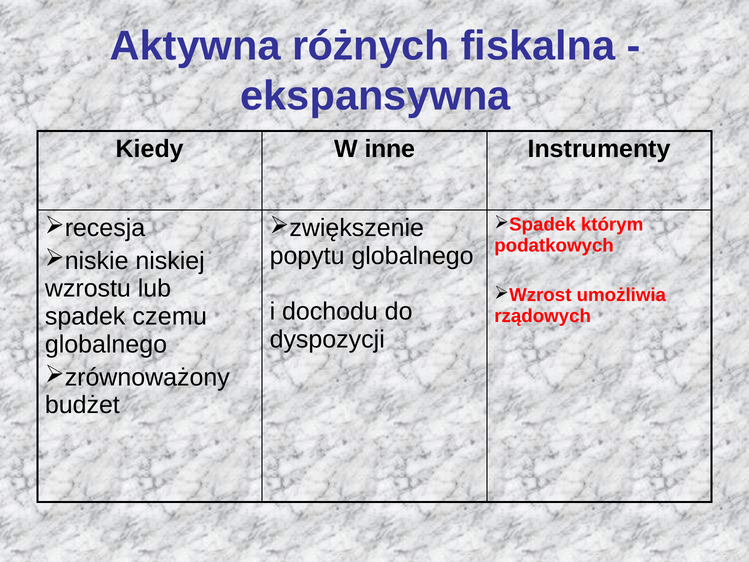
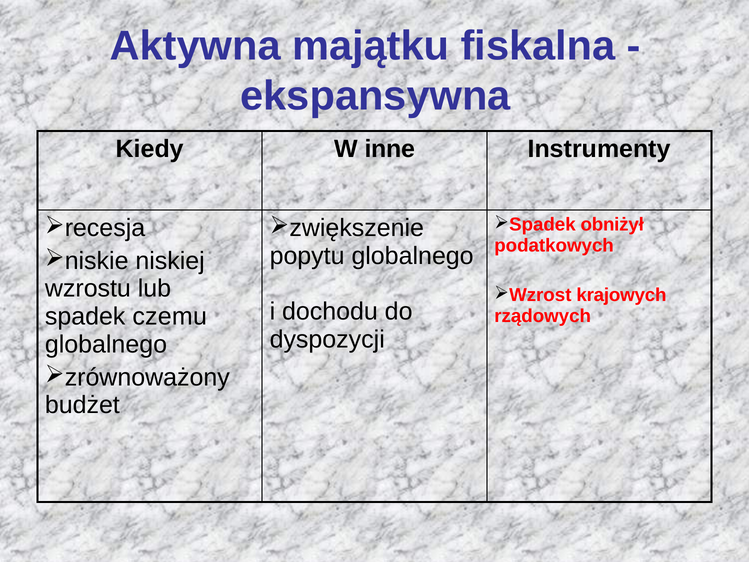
różnych: różnych -> majątku (371, 46)
którym: którym -> obniżył (612, 224)
umożliwia: umożliwia -> krajowych (621, 295)
